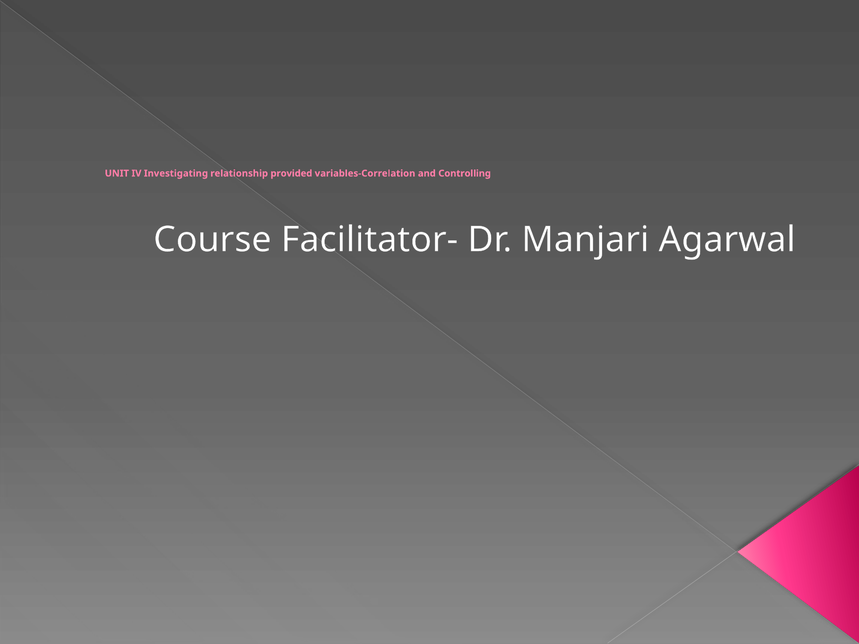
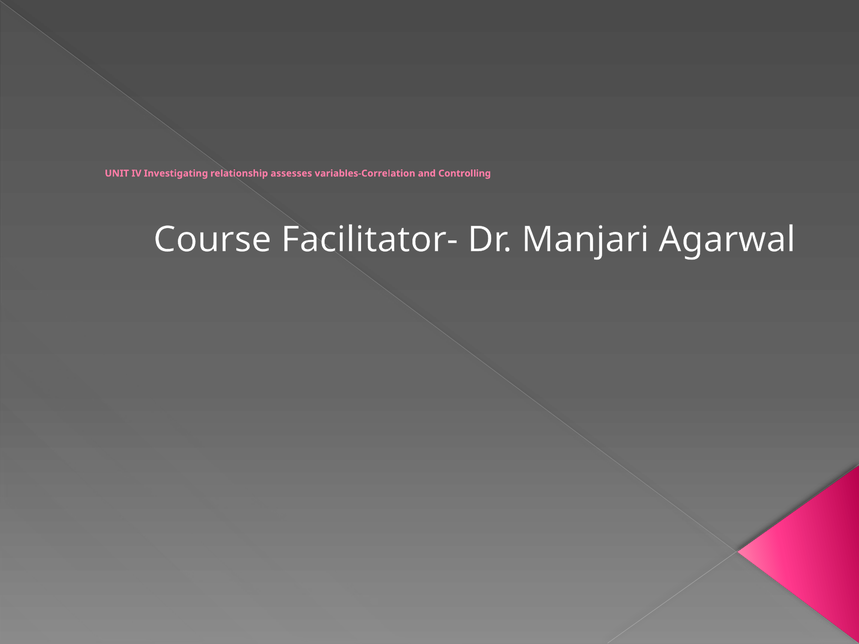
provided: provided -> assesses (291, 173)
